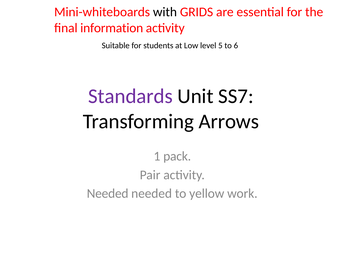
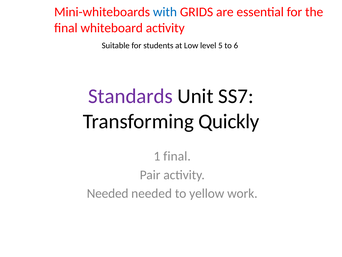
with colour: black -> blue (165, 12)
information: information -> whiteboard (112, 28)
Arrows: Arrows -> Quickly (229, 121)
1 pack: pack -> final (177, 156)
